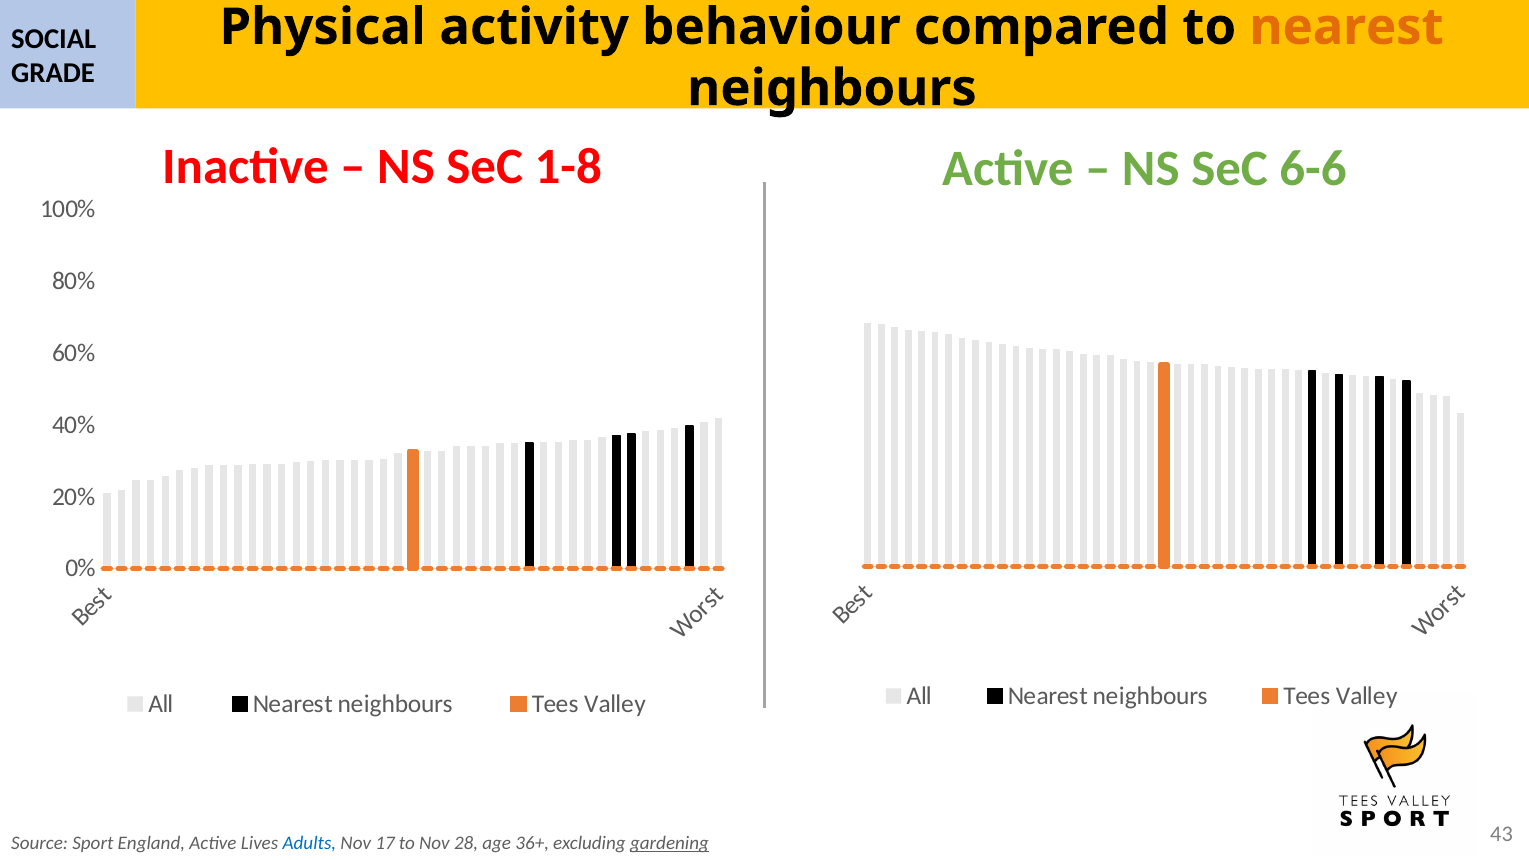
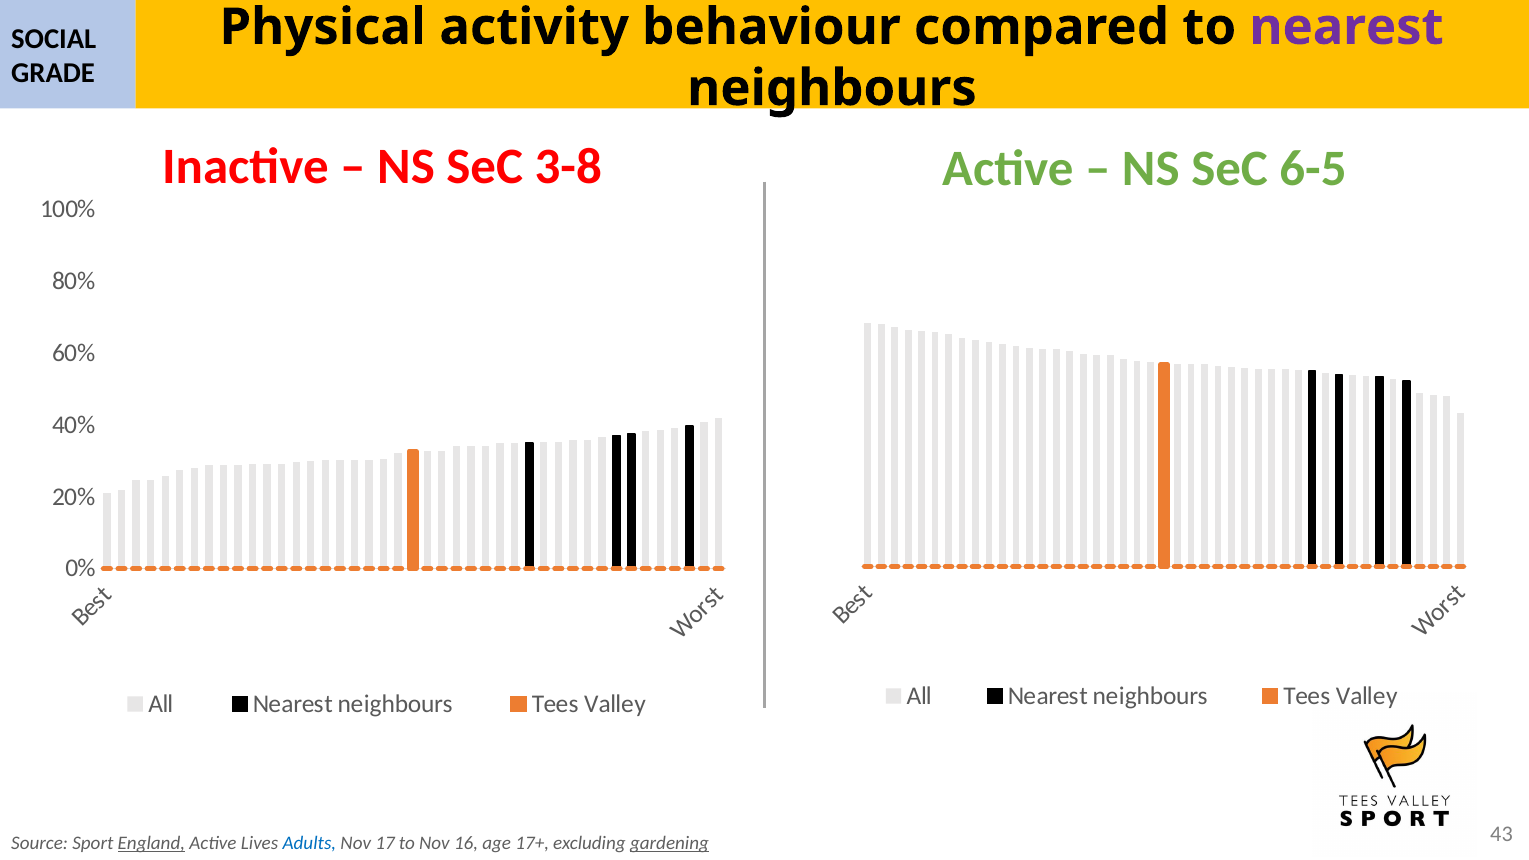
nearest colour: orange -> purple (1347, 27)
1-8: 1-8 -> 3-8 (568, 167)
6-6: 6-6 -> 6-5 (1313, 169)
England underline: none -> present (151, 844)
28: 28 -> 16 (466, 844)
36+: 36+ -> 17+ (532, 844)
